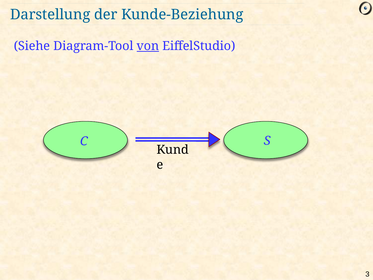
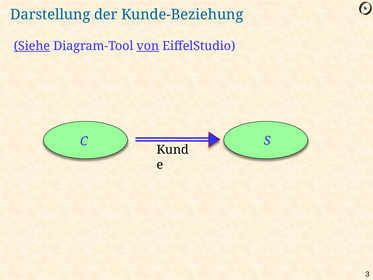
Siehe underline: none -> present (32, 46)
